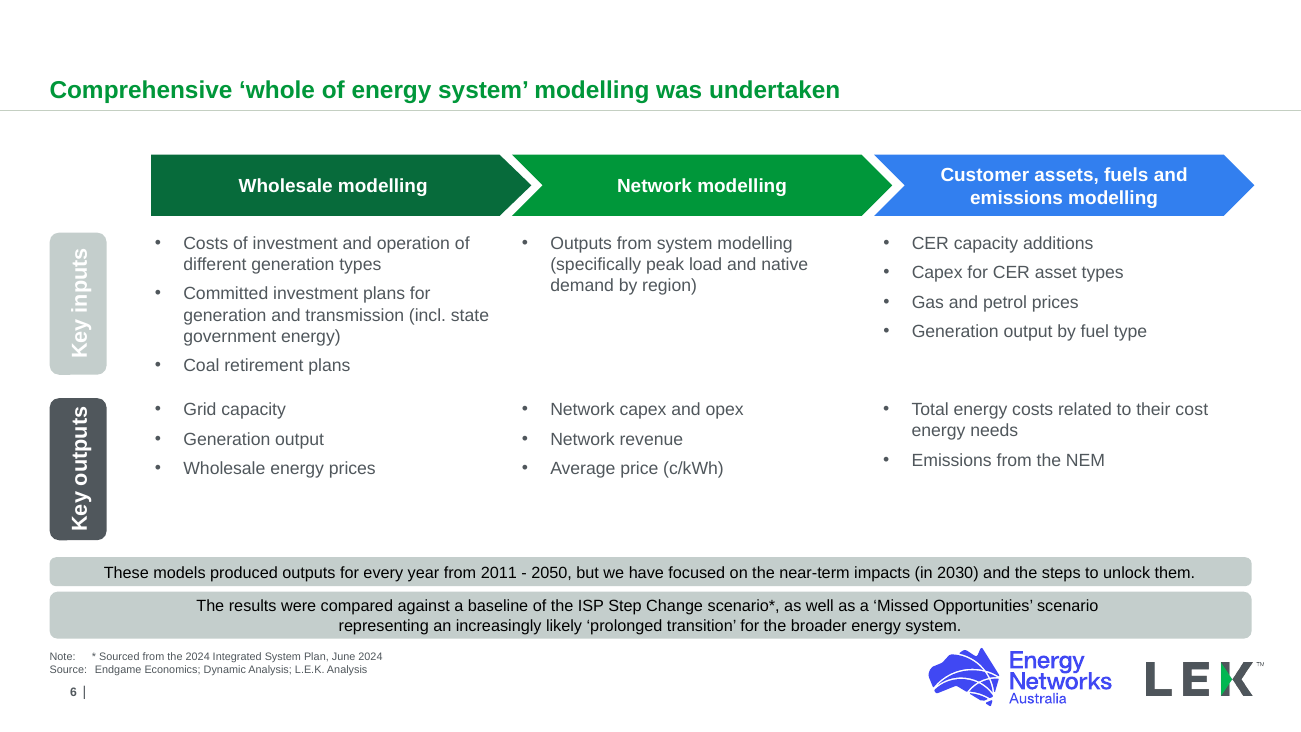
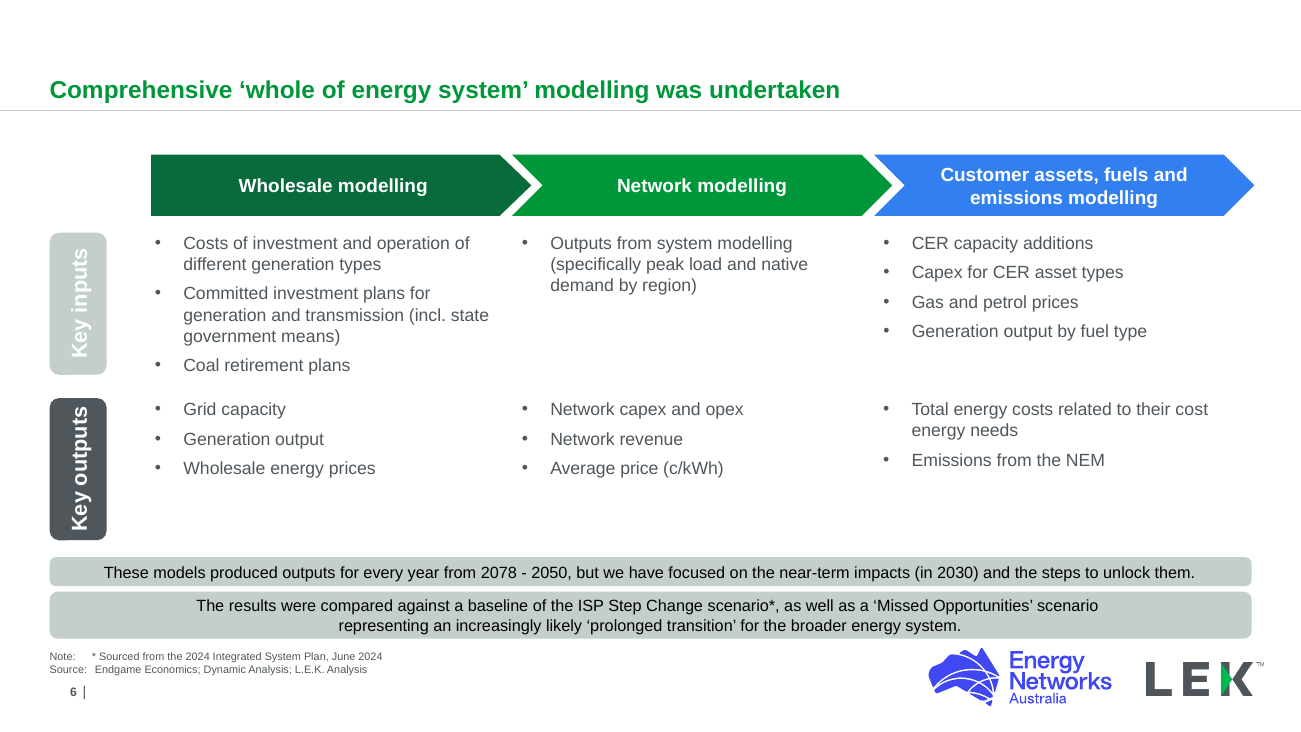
government energy: energy -> means (311, 336)
2011: 2011 -> 2078 (499, 573)
